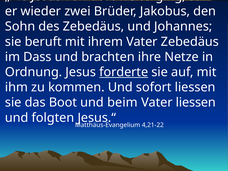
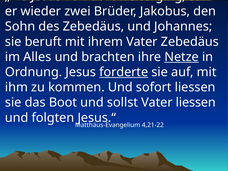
Dass: Dass -> Alles (37, 57)
Netze underline: none -> present (182, 57)
beim: beim -> sollst (123, 102)
